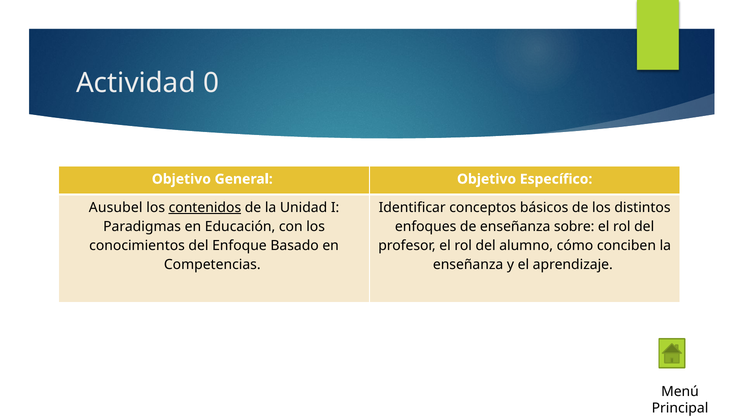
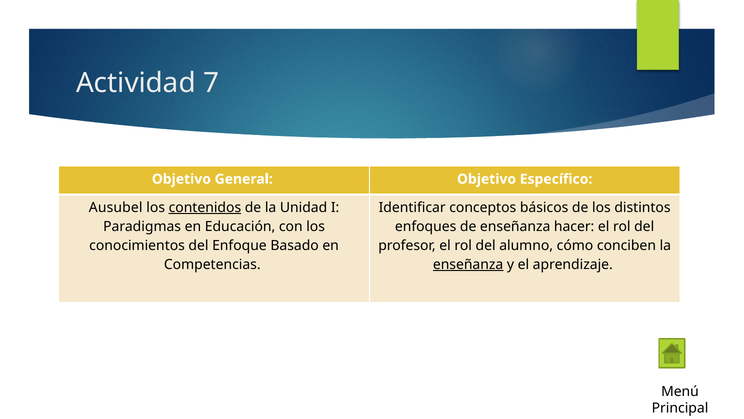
0: 0 -> 7 (211, 83)
sobre: sobre -> hacer (574, 226)
enseñanza underline: none -> present (468, 264)
